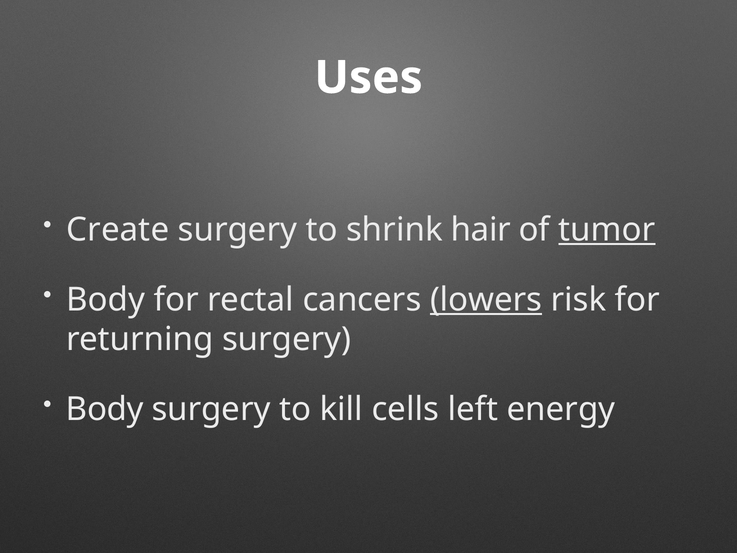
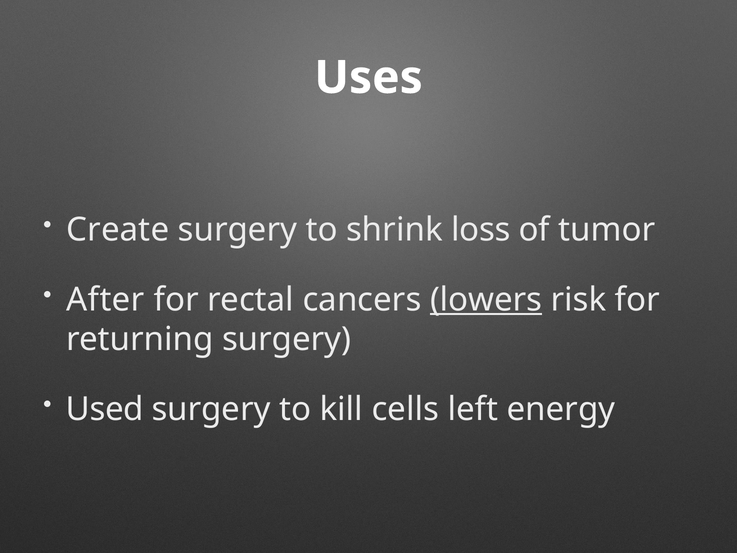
hair: hair -> loss (481, 229)
tumor underline: present -> none (607, 229)
Body: Body -> After (106, 299)
Body: Body -> Used (105, 409)
